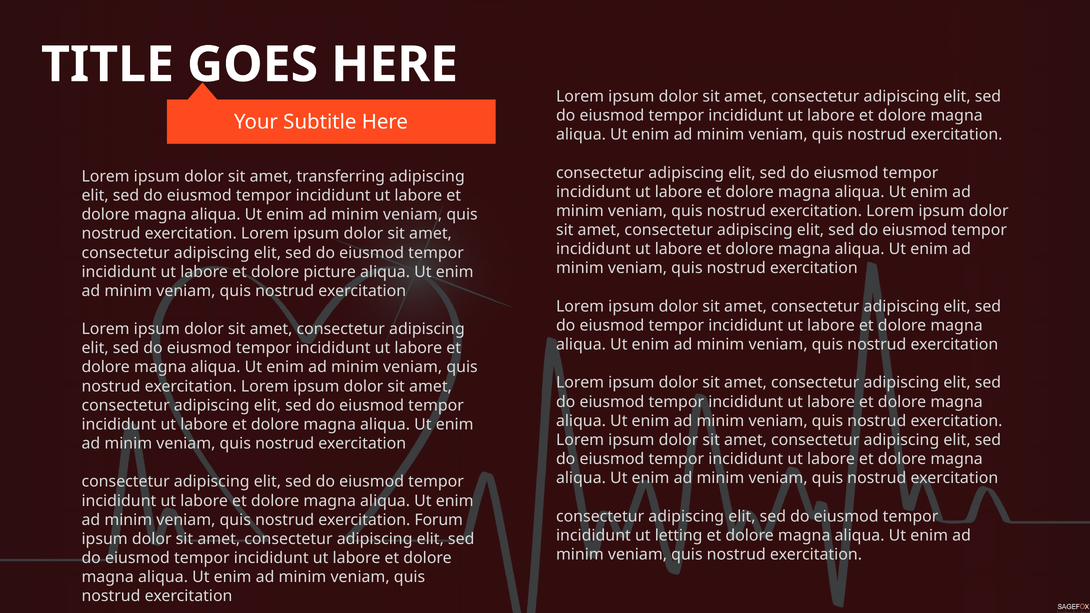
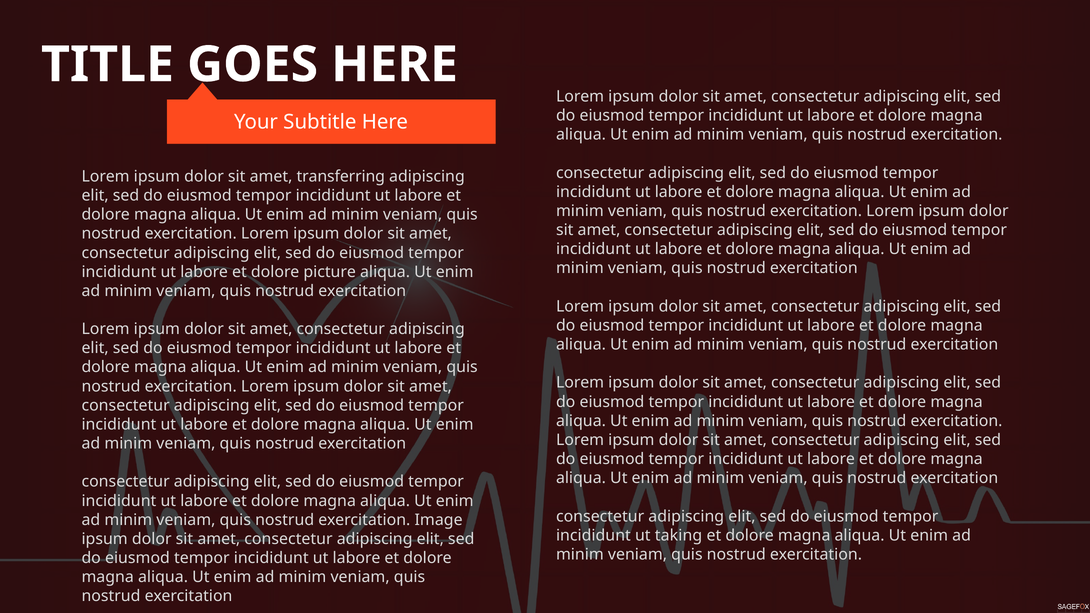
Forum: Forum -> Image (439, 520)
letting: letting -> taking (679, 535)
